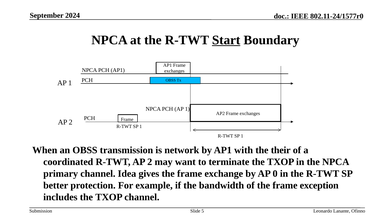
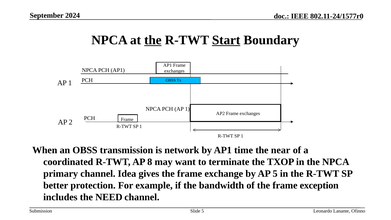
the underline: none -> present (153, 40)
with: with -> time (244, 150)
their: their -> near (281, 150)
R-TWT AP 2: 2 -> 8 (150, 162)
AP 0: 0 -> 5 (275, 174)
includes the TXOP: TXOP -> NEED (109, 197)
